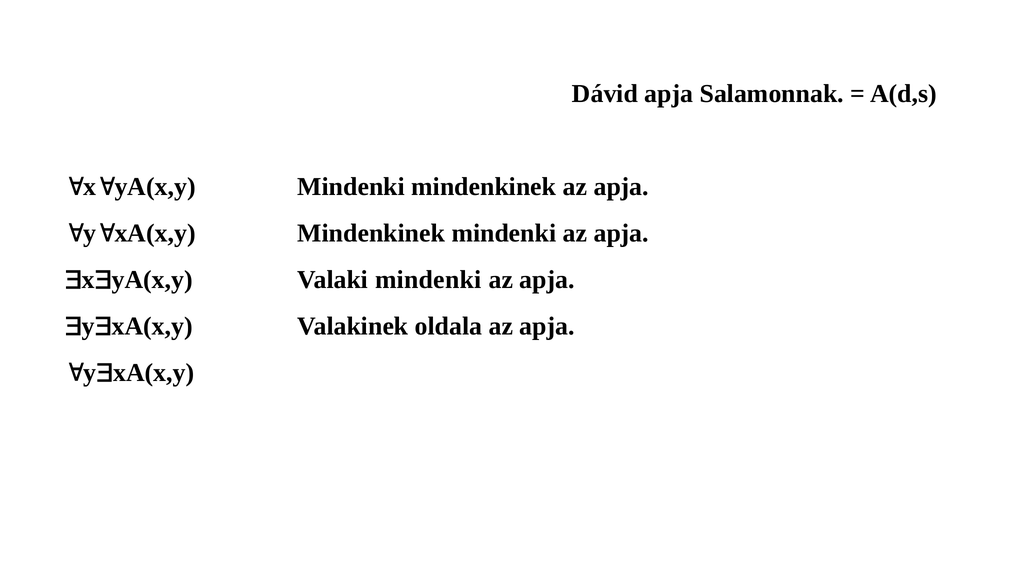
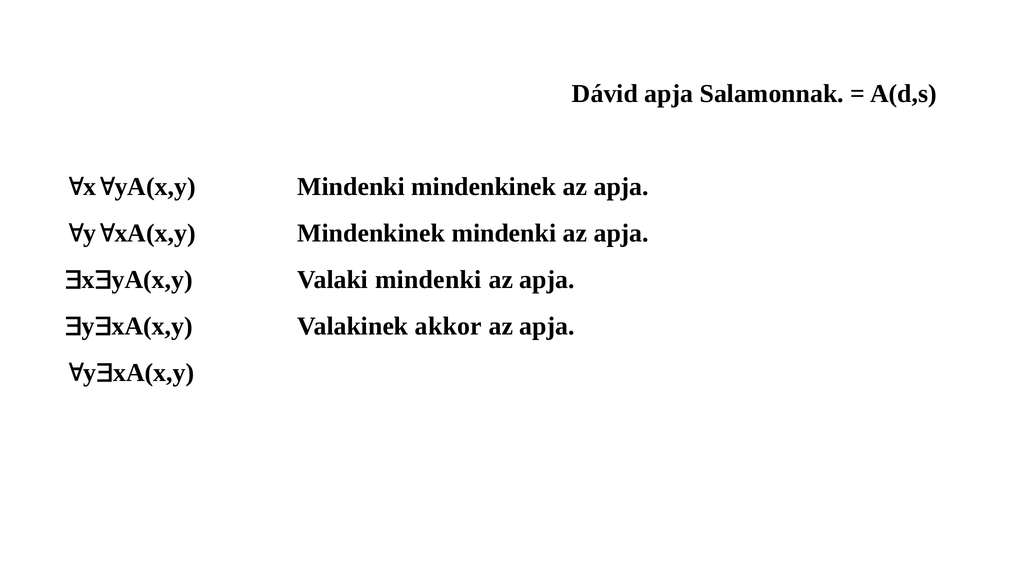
oldala: oldala -> akkor (448, 326)
